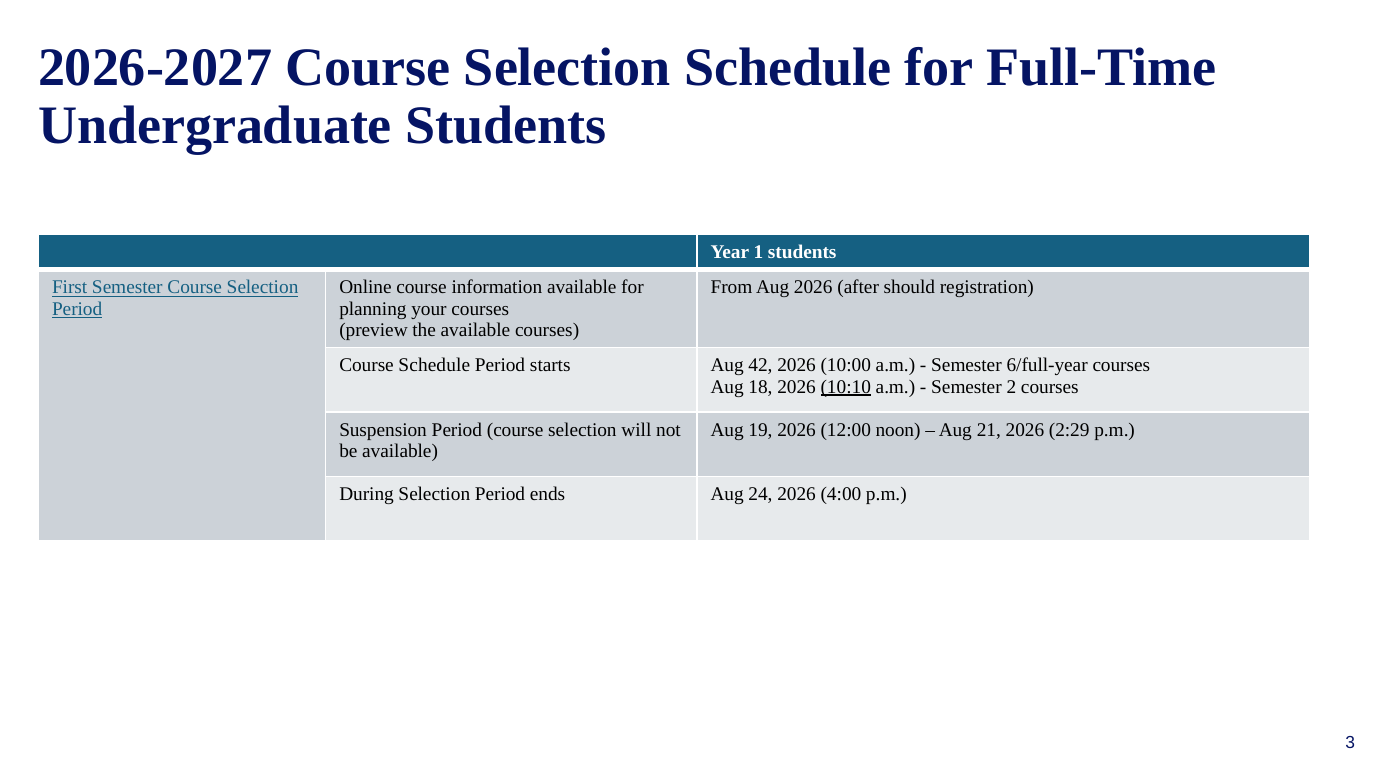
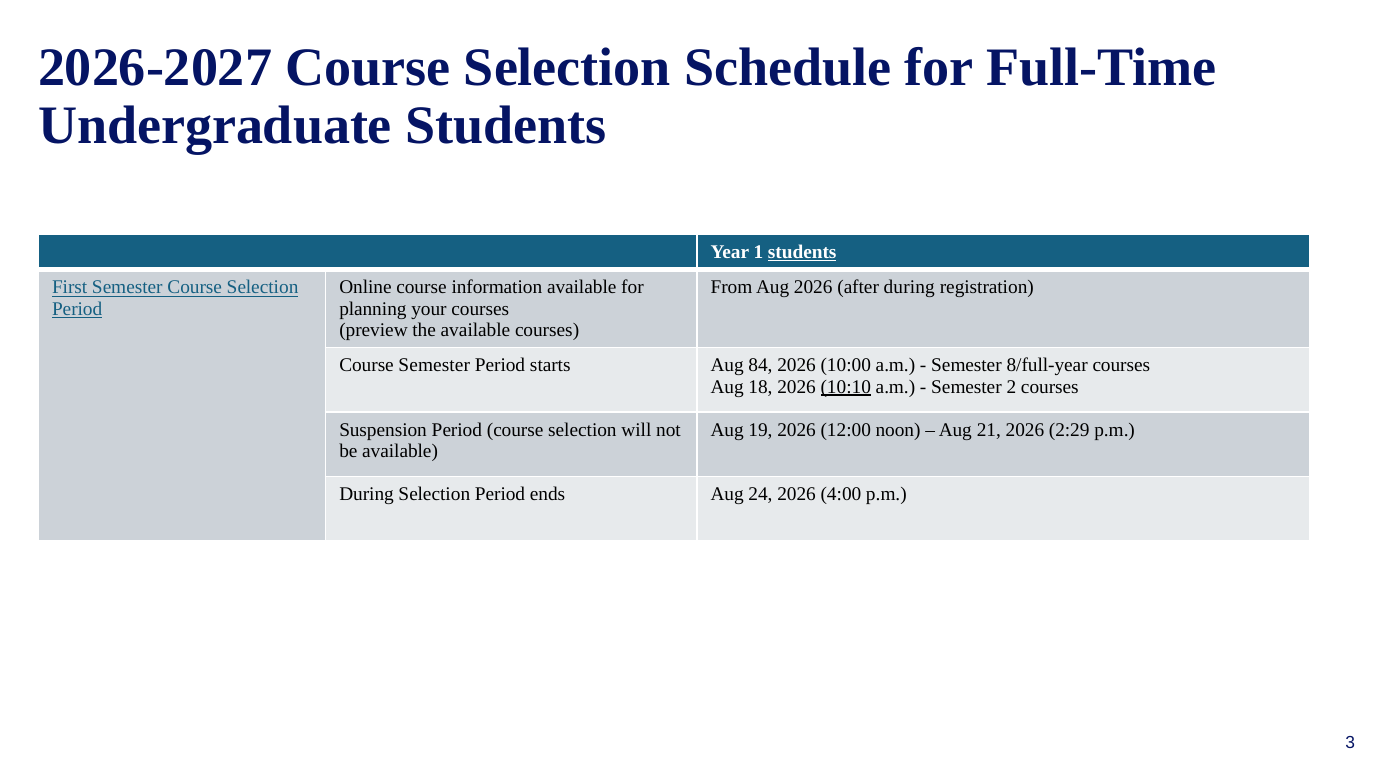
students underline: none -> present (802, 252)
after should: should -> during (909, 287)
Course Schedule: Schedule -> Semester (434, 365)
42: 42 -> 84 (760, 365)
6/full-year: 6/full-year -> 8/full-year (1047, 365)
